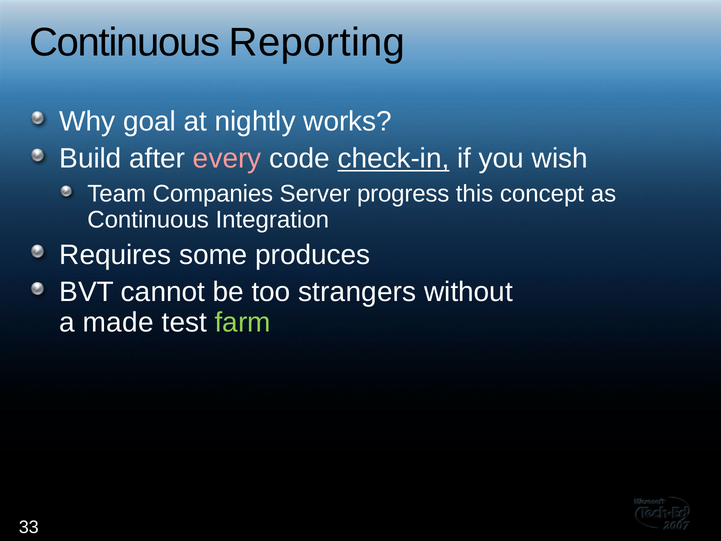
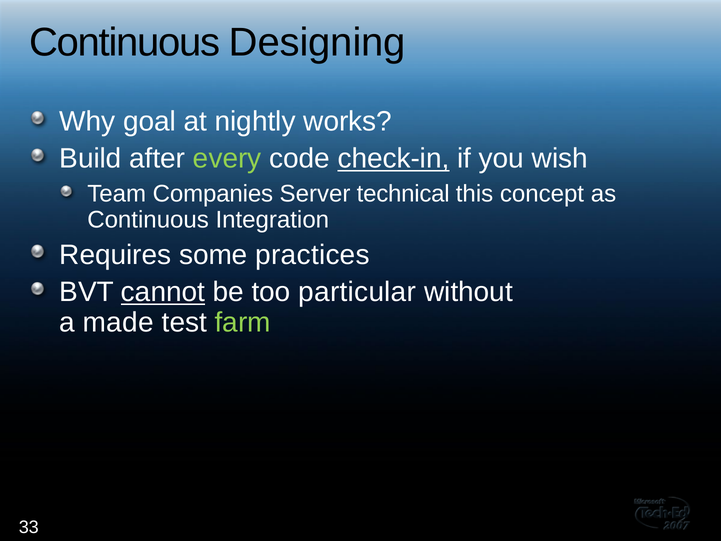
Reporting: Reporting -> Designing (317, 42)
every colour: pink -> light green (227, 159)
progress: progress -> technical (403, 194)
produces: produces -> practices (313, 255)
cannot underline: none -> present (163, 292)
strangers: strangers -> particular (357, 292)
